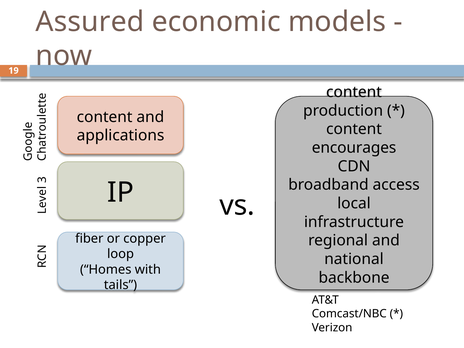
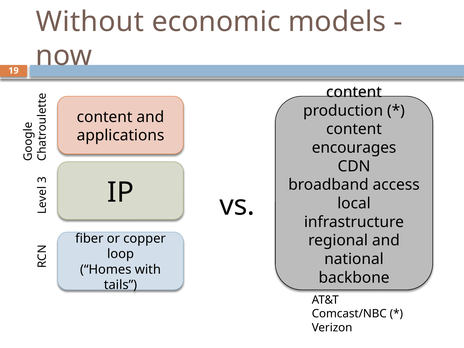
Assured: Assured -> Without (90, 22)
